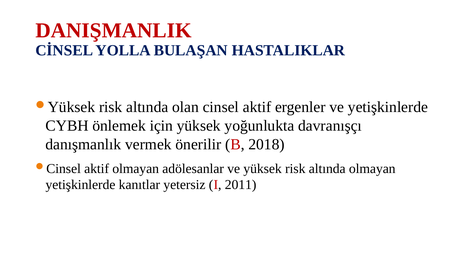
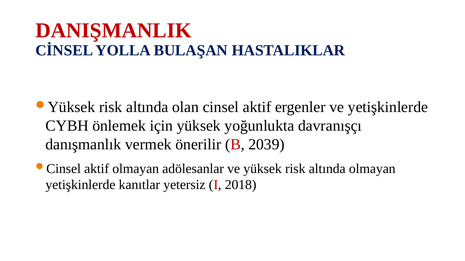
2018: 2018 -> 2039 (267, 145)
2011: 2011 -> 2018 (241, 185)
